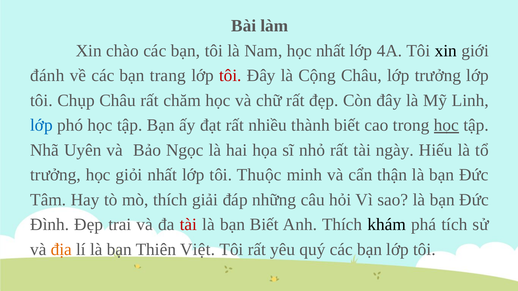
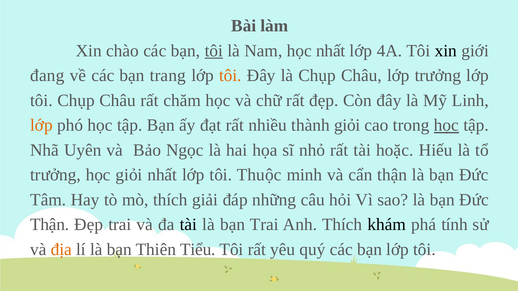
tôi underline: none -> present (214, 51)
đánh: đánh -> đang (47, 76)
tôi colour: red -> orange (230, 76)
là Cộng: Cộng -> Chụp (317, 76)
lớp colour: blue -> orange (41, 125)
thành biết: biết -> giỏi (347, 125)
ngày: ngày -> hoặc (395, 150)
Đình: Đình -> Thận (50, 225)
tài colour: red -> black (188, 225)
bạn Biết: Biết -> Trai (264, 225)
tích: tích -> tính (454, 225)
Việt: Việt -> Tiểu (198, 250)
